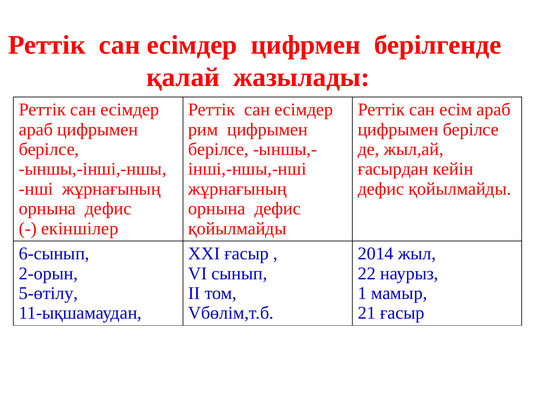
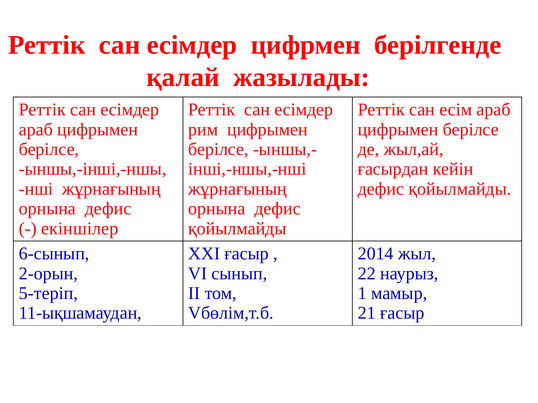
5-өтілу: 5-өтілу -> 5-теріп (48, 294)
